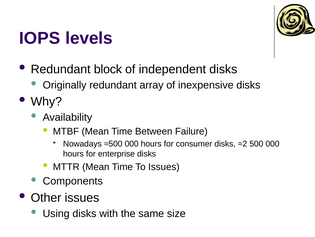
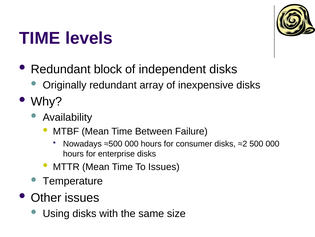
IOPS: IOPS -> TIME (40, 38)
Components: Components -> Temperature (73, 181)
